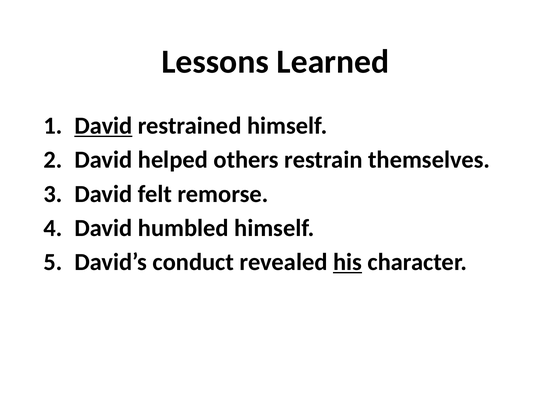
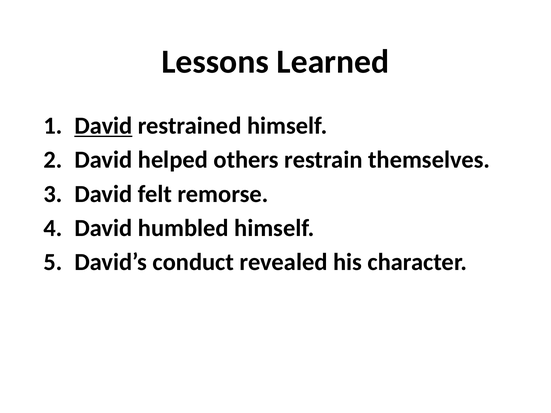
his underline: present -> none (348, 262)
